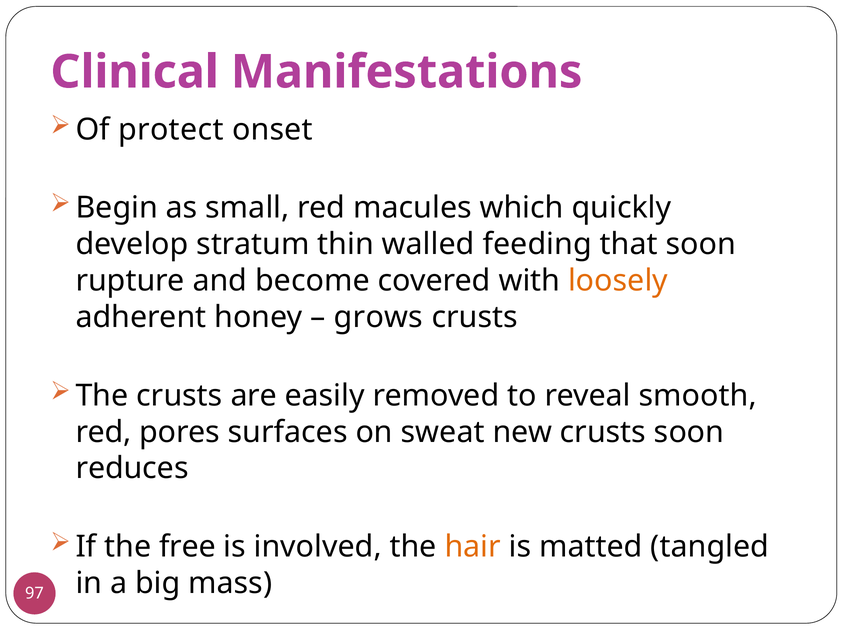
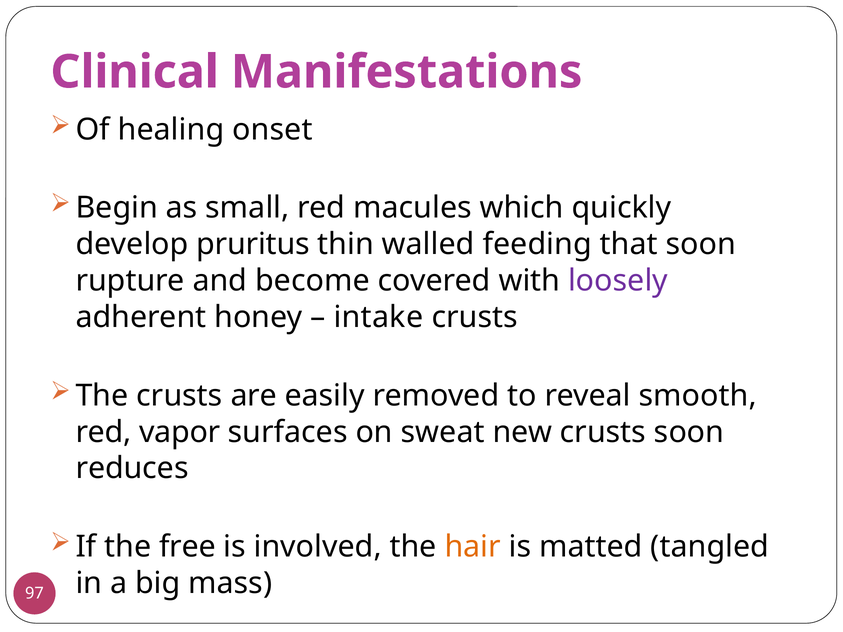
protect: protect -> healing (171, 130)
stratum: stratum -> pruritus (253, 245)
loosely colour: orange -> purple (618, 281)
grows: grows -> intake (378, 318)
pores: pores -> vapor (180, 432)
